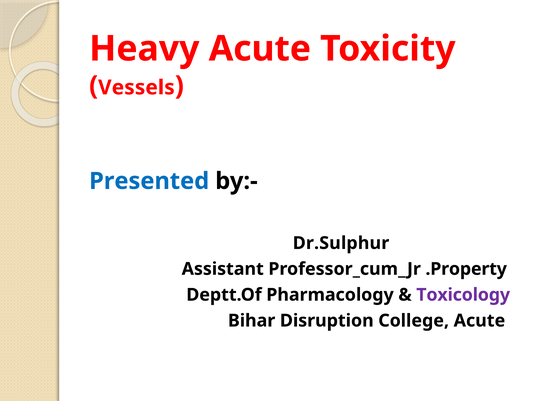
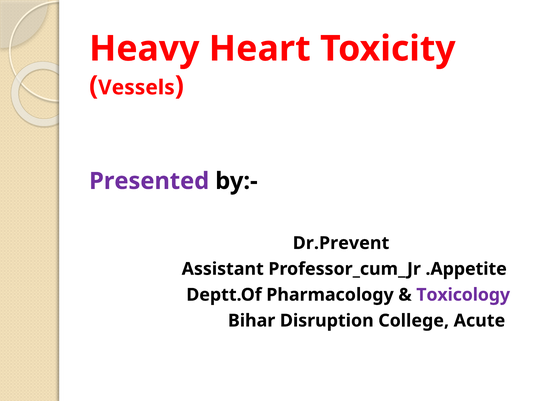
Heavy Acute: Acute -> Heart (260, 49)
Presented colour: blue -> purple (149, 181)
Dr.Sulphur: Dr.Sulphur -> Dr.Prevent (341, 243)
.Property: .Property -> .Appetite (466, 269)
